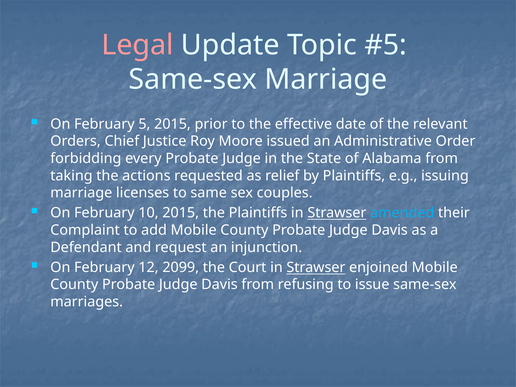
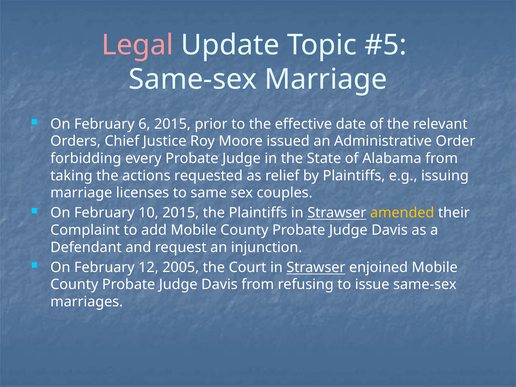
5: 5 -> 6 (144, 124)
amended colour: light blue -> yellow (402, 213)
2099: 2099 -> 2005 (181, 267)
